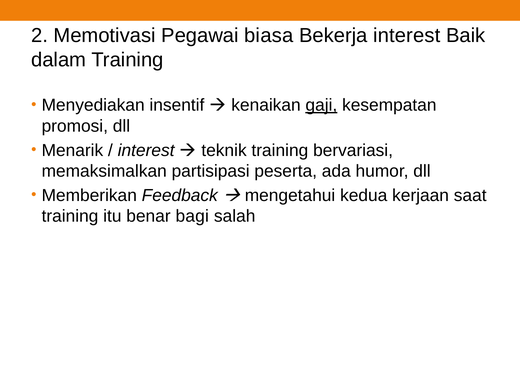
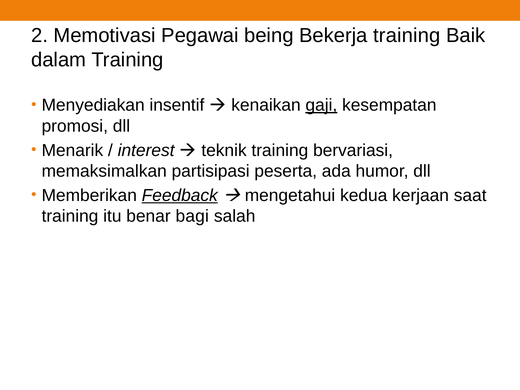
biasa: biasa -> being (269, 36)
Bekerja interest: interest -> training (407, 36)
Feedback underline: none -> present (180, 195)
